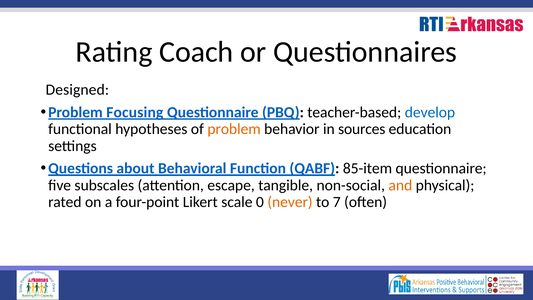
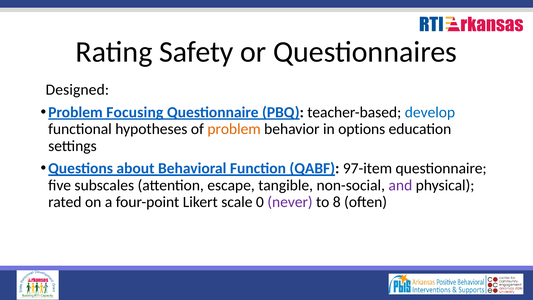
Coach: Coach -> Safety (196, 52)
sources: sources -> options (362, 129)
85-item: 85-item -> 97-item (367, 168)
and colour: orange -> purple (400, 185)
never colour: orange -> purple (290, 202)
7: 7 -> 8 (337, 202)
